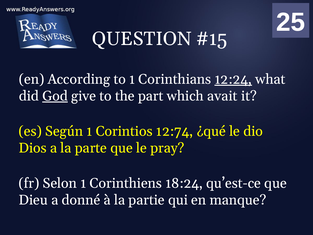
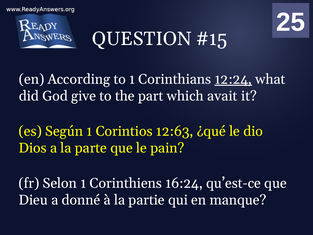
God underline: present -> none (55, 96)
12:74: 12:74 -> 12:63 (175, 131)
pray: pray -> pain (167, 148)
18:24: 18:24 -> 16:24 (184, 183)
